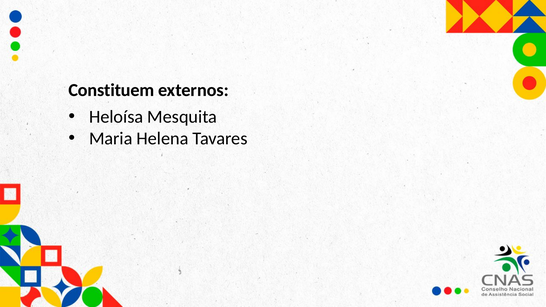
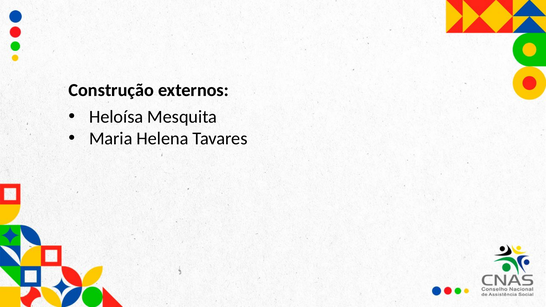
Constituem: Constituem -> Construção (111, 90)
